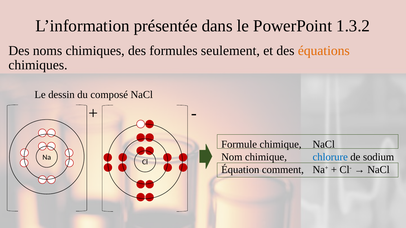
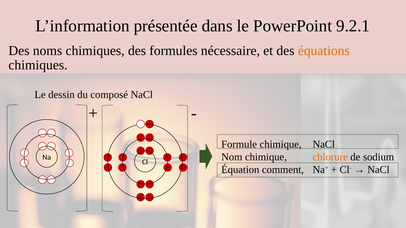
1.3.2: 1.3.2 -> 9.2.1 (353, 26)
seulement: seulement -> nécessaire (230, 51)
chlorure colour: blue -> orange (330, 157)
